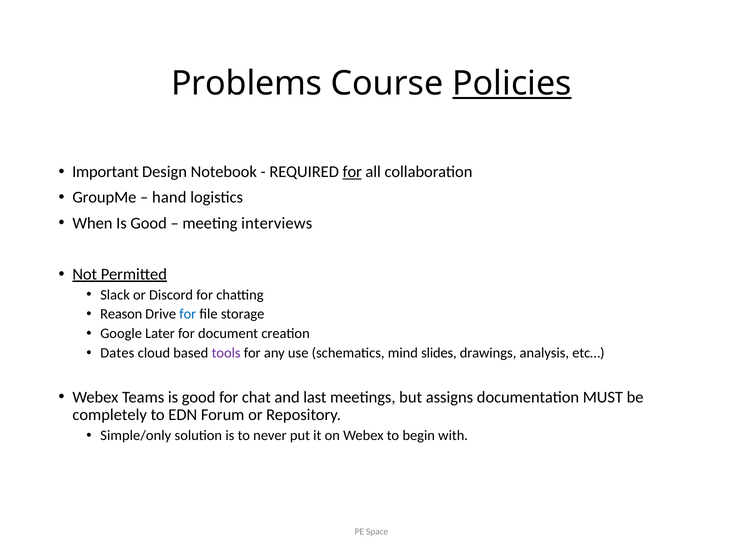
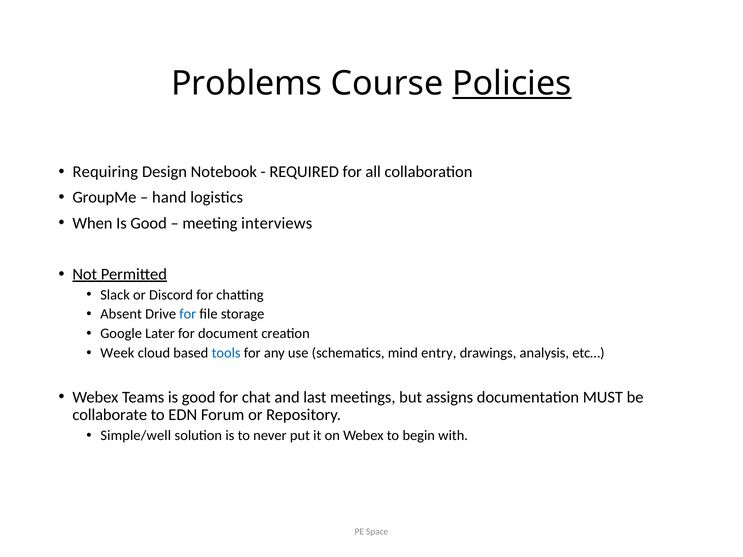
Important: Important -> Requiring (105, 172)
for underline: present -> none (352, 172)
Reason: Reason -> Absent (121, 314)
Dates: Dates -> Week (117, 353)
tools colour: purple -> blue (226, 353)
slides: slides -> entry (439, 353)
completely: completely -> collaborate (110, 415)
Simple/only: Simple/only -> Simple/well (136, 436)
